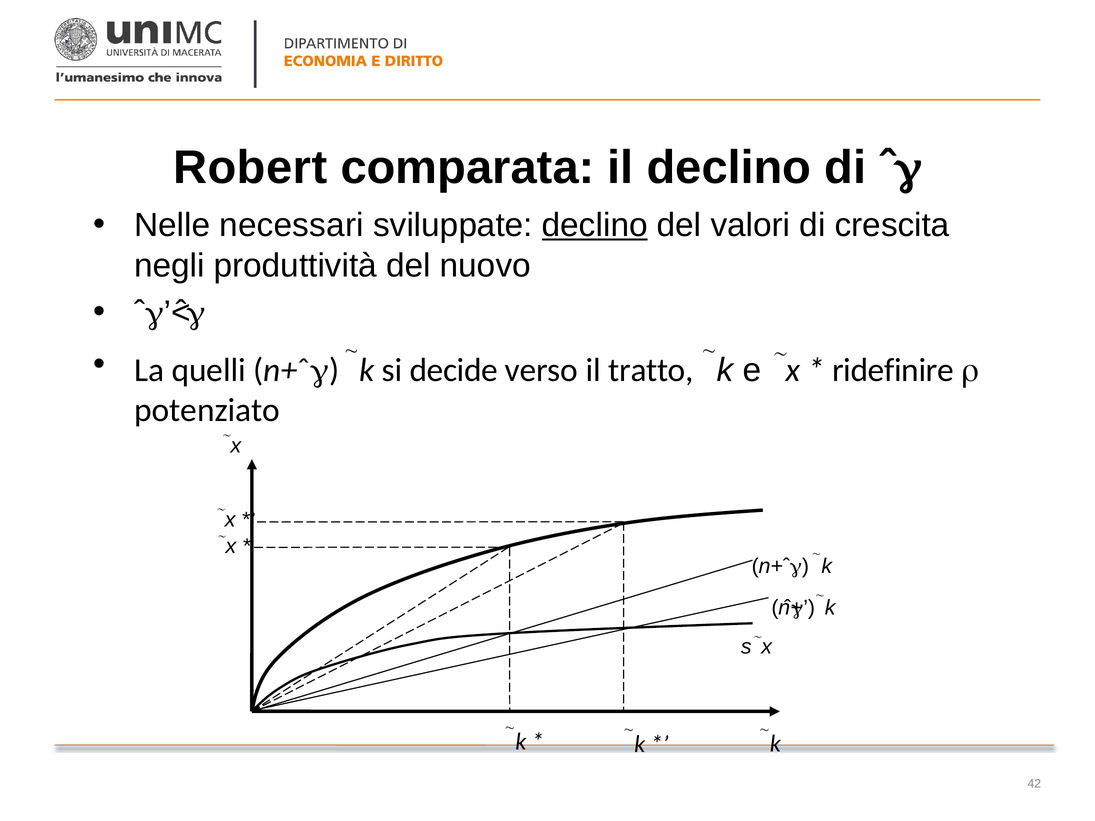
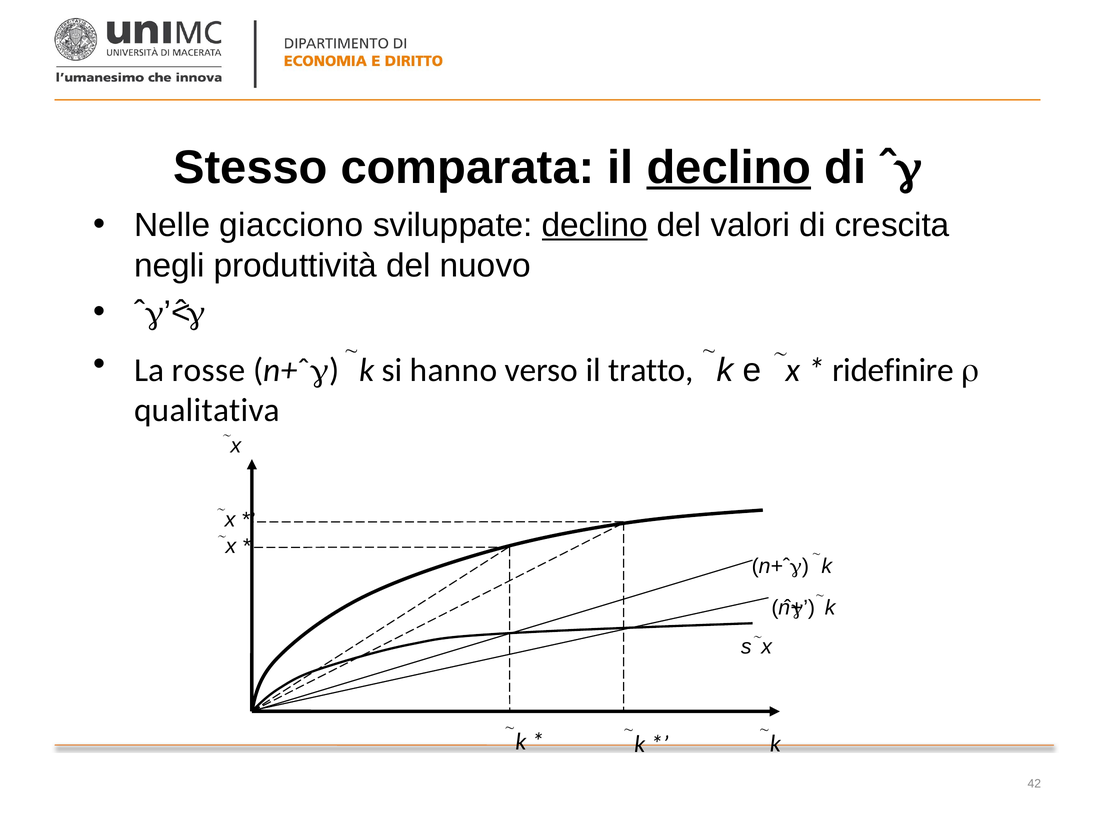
Robert: Robert -> Stesso (250, 168)
declino underline: none -> present (729, 168)
necessari: necessari -> giacciono (291, 225)
quelli: quelli -> rosse (208, 370)
decide: decide -> hanno (453, 370)
potenziato: potenziato -> qualitativa (207, 411)
